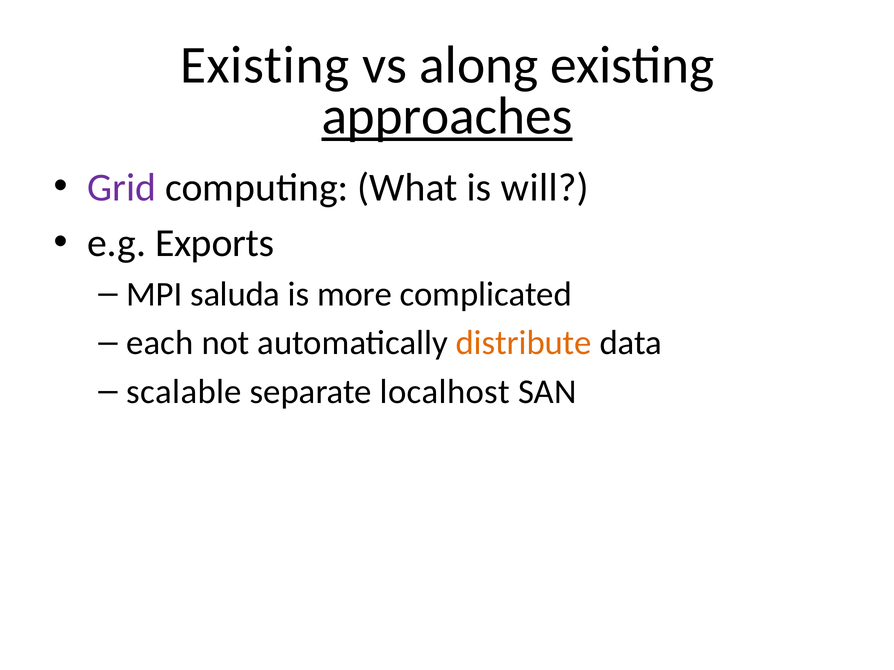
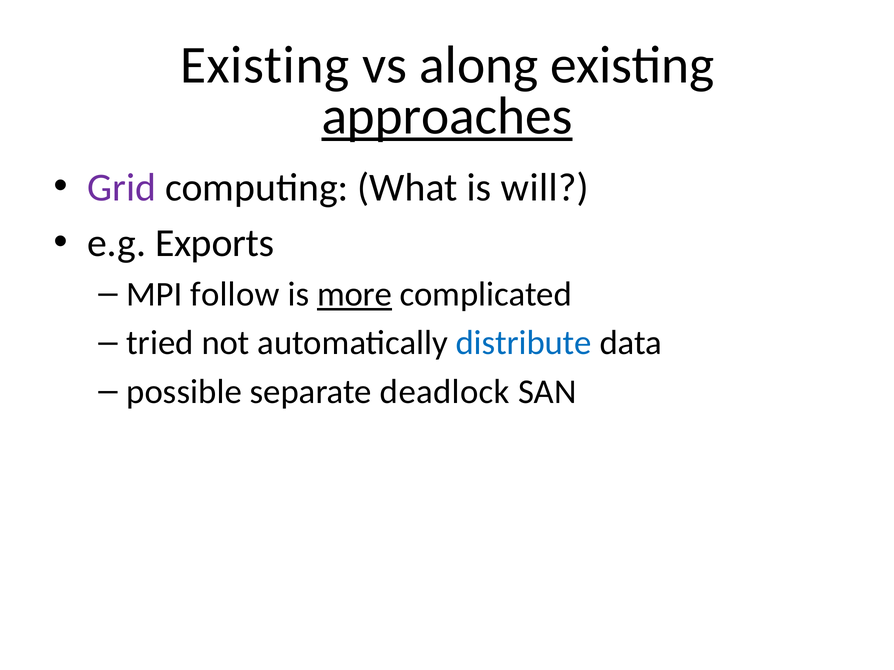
saluda: saluda -> follow (235, 295)
more underline: none -> present (355, 295)
each: each -> tried (160, 343)
distribute colour: orange -> blue (524, 343)
scalable: scalable -> possible (184, 392)
localhost: localhost -> deadlock (445, 392)
